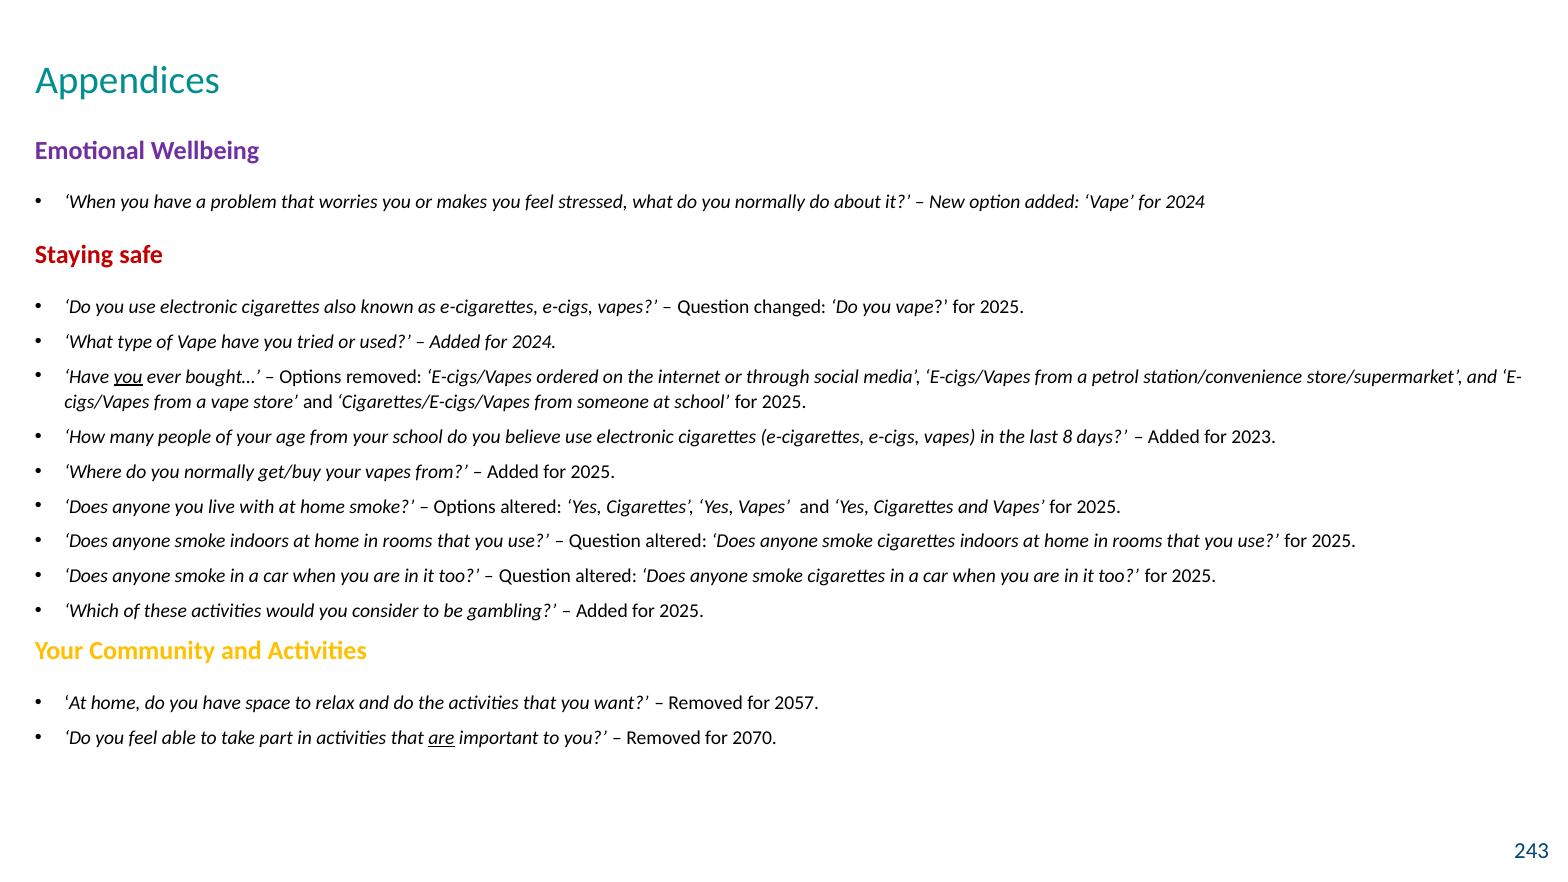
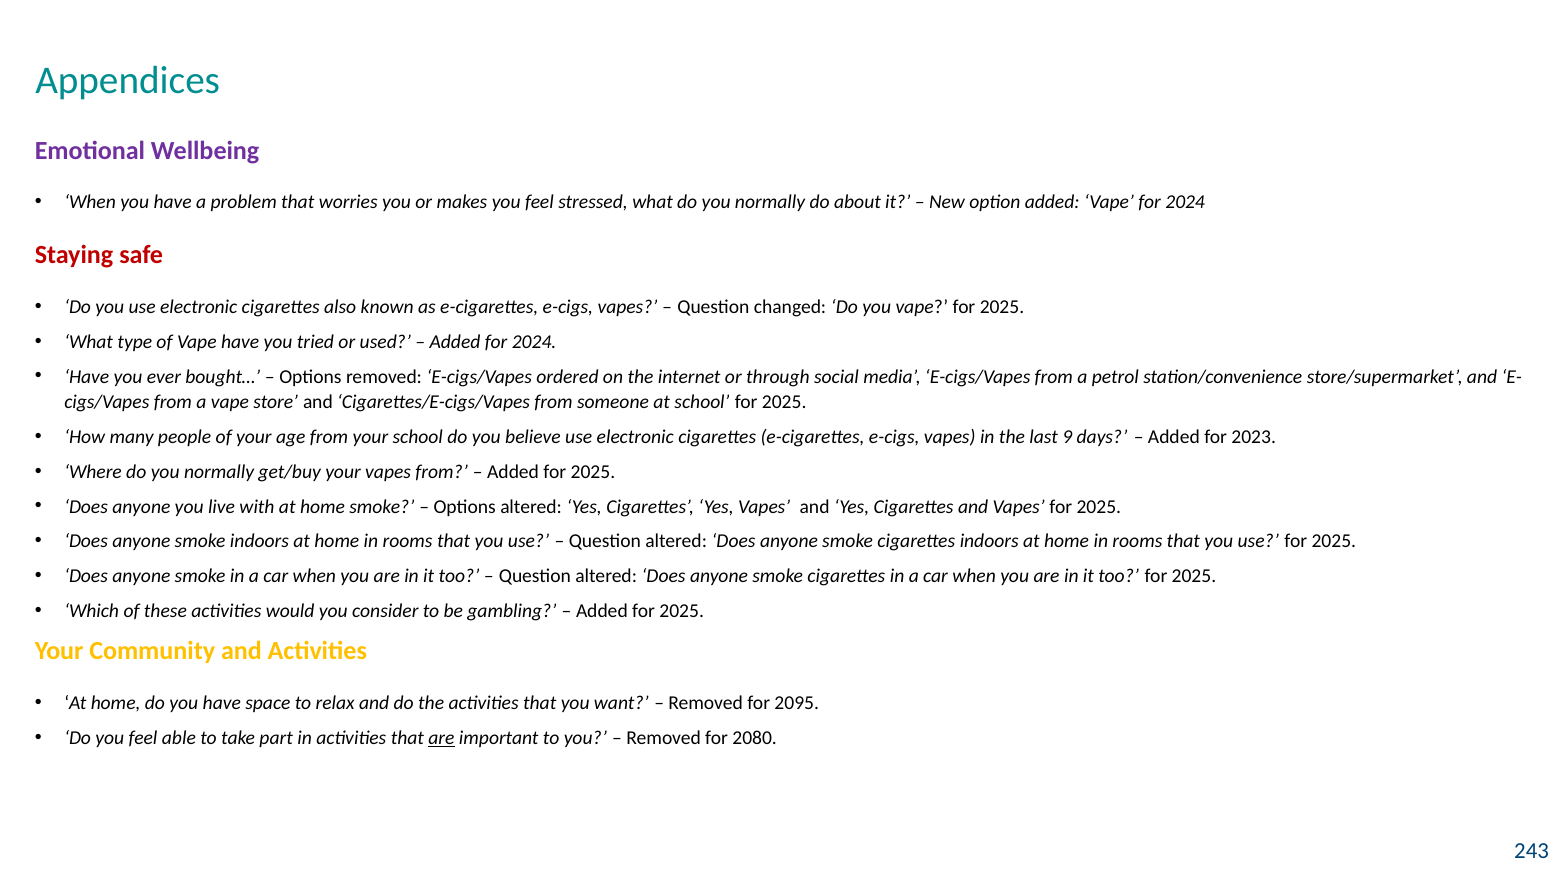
you underline: present -> none (128, 377)
8: 8 -> 9 (1067, 437)
2057: 2057 -> 2095 (797, 703)
2070: 2070 -> 2080 (755, 738)
